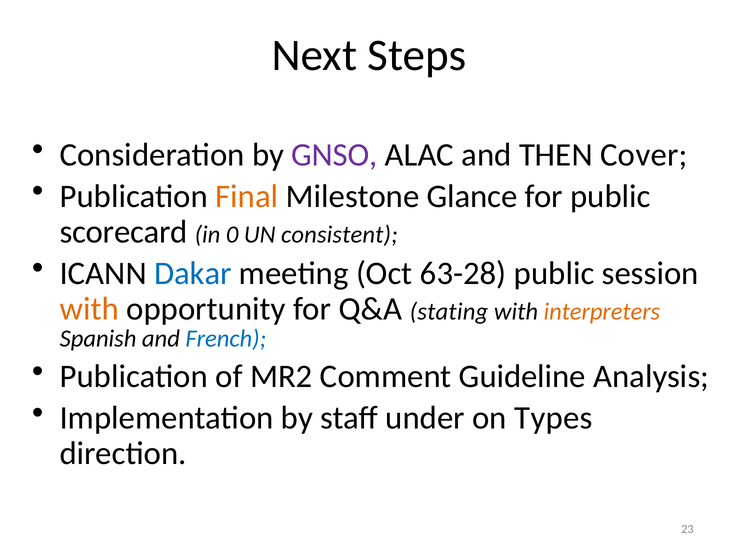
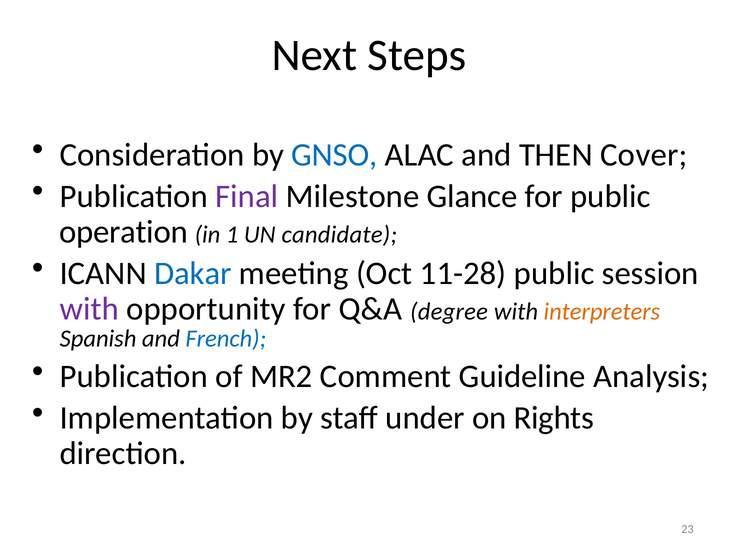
GNSO colour: purple -> blue (334, 155)
Final colour: orange -> purple (247, 196)
scorecard: scorecard -> operation (124, 232)
0: 0 -> 1 (232, 234)
consistent: consistent -> candidate (339, 234)
63-28: 63-28 -> 11-28 (463, 273)
with colour: orange -> purple (89, 308)
stating: stating -> degree (449, 311)
Types: Types -> Rights (554, 418)
